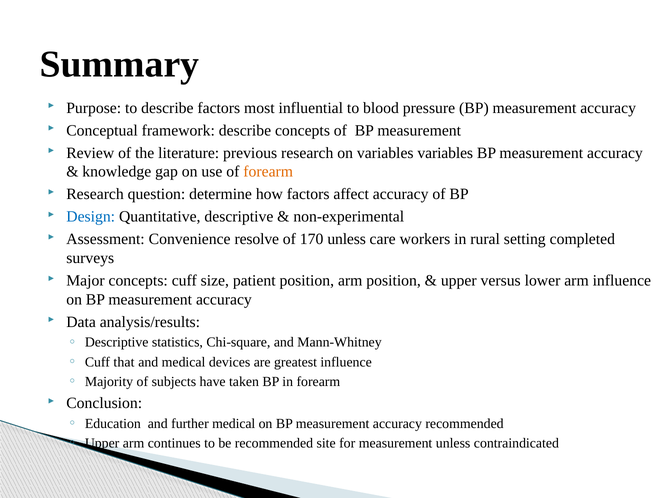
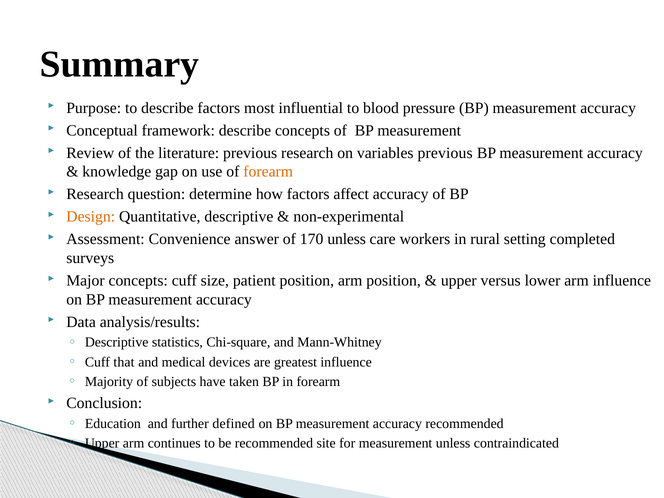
variables variables: variables -> previous (445, 153)
Design colour: blue -> orange (91, 217)
resolve: resolve -> answer (257, 239)
further medical: medical -> defined (234, 424)
